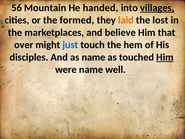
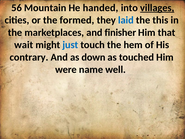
laid colour: orange -> blue (126, 20)
lost: lost -> this (160, 20)
believe: believe -> finisher (120, 32)
over: over -> wait (24, 45)
disciples: disciples -> contrary (29, 57)
as name: name -> down (93, 57)
Him underline: present -> none (165, 57)
